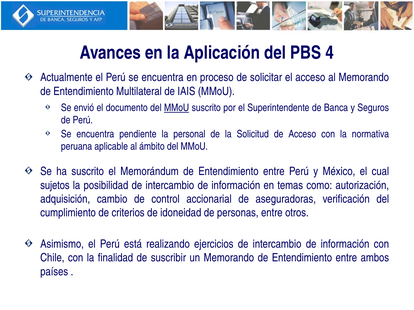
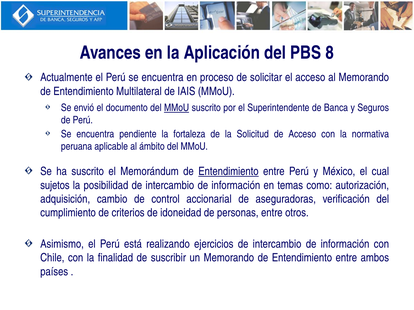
4: 4 -> 8 (330, 53)
personal: personal -> fortaleza (189, 134)
Entendimiento underline: none -> present (228, 172)
